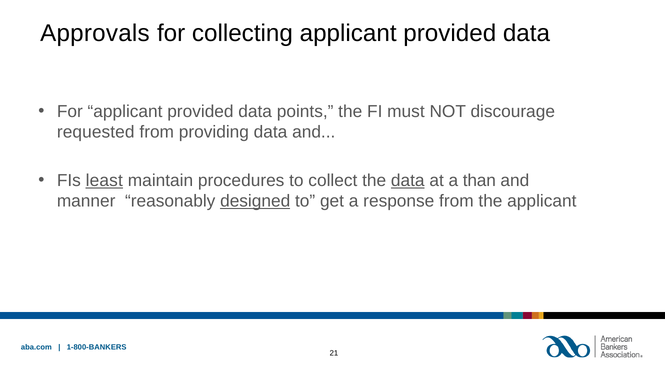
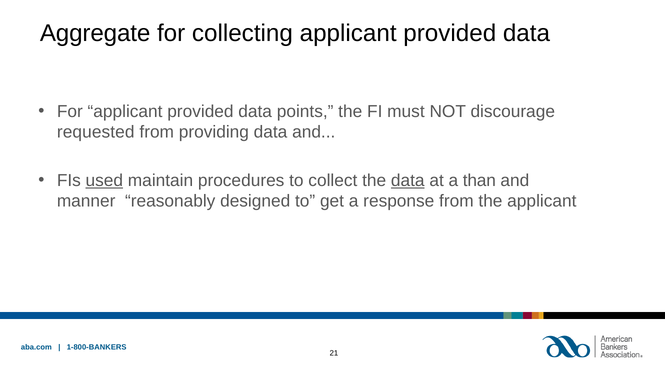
Approvals: Approvals -> Aggregate (95, 33)
least: least -> used (104, 181)
designed underline: present -> none (255, 201)
